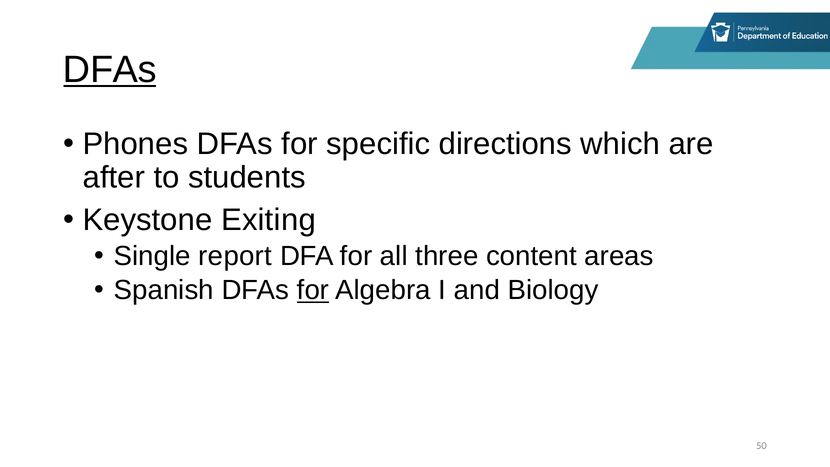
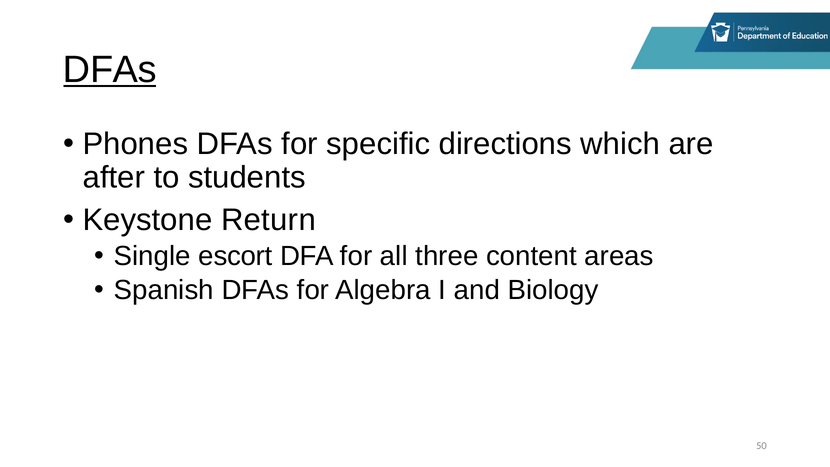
Exiting: Exiting -> Return (268, 220)
report: report -> escort (235, 256)
for underline: present -> none (313, 290)
